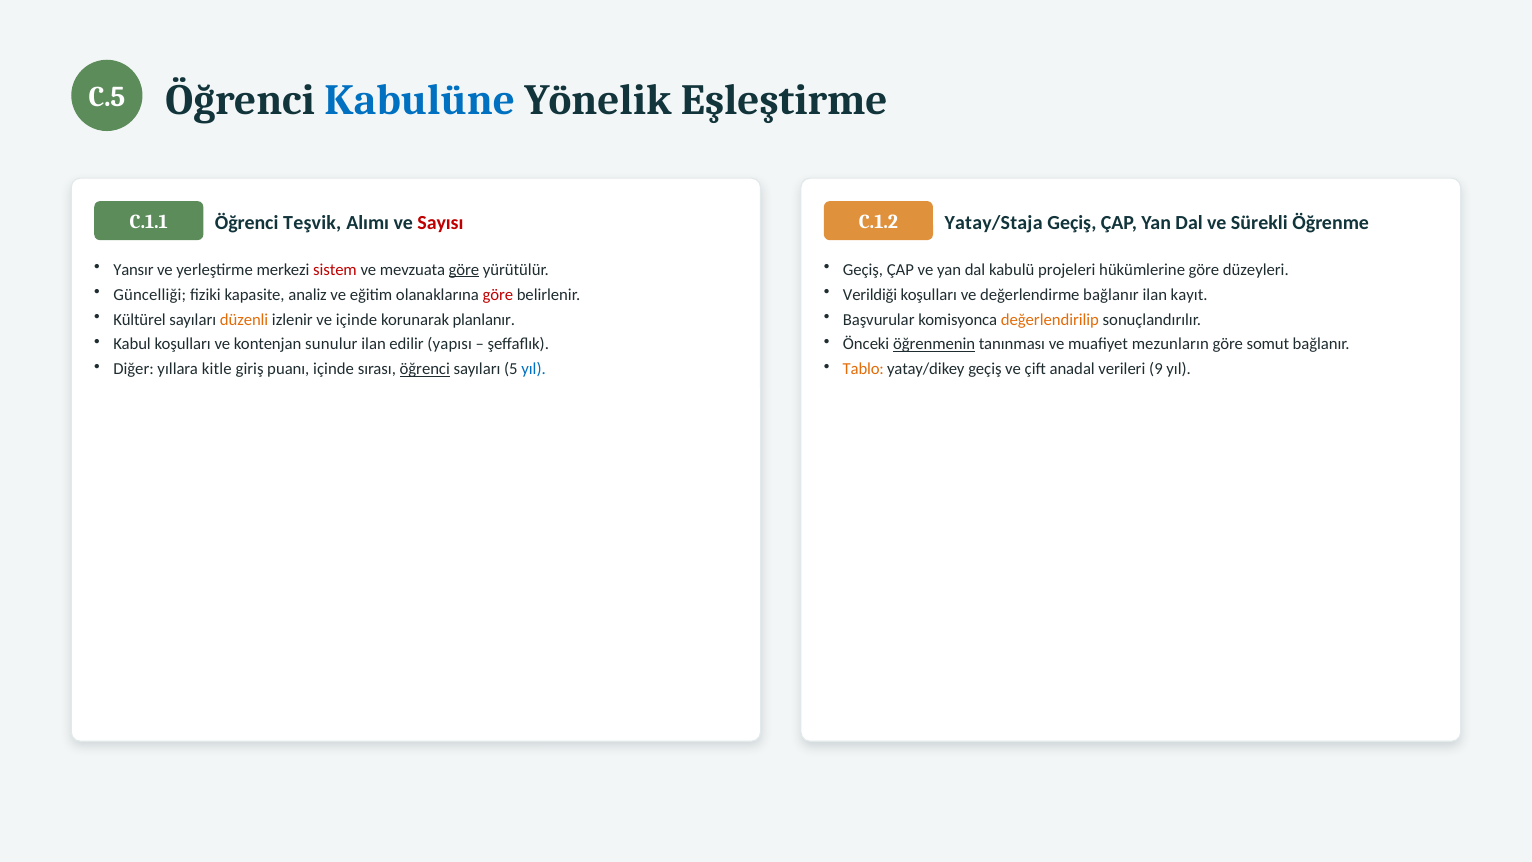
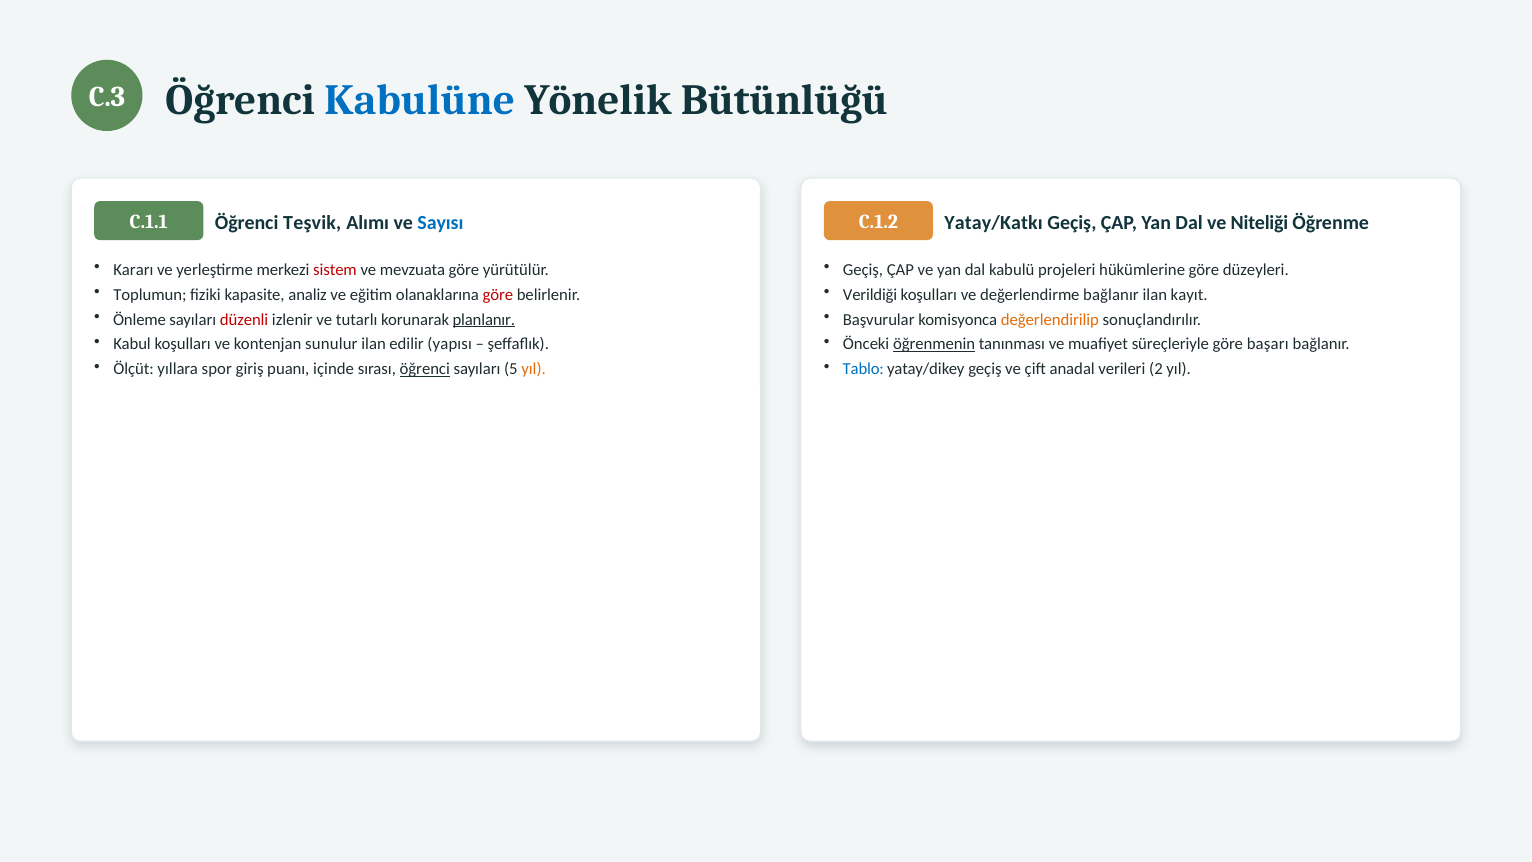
C.5: C.5 -> C.3 (107, 97)
Eşleştirme: Eşleştirme -> Bütünlüğü (784, 101)
Sayısı colour: red -> blue (440, 223)
Yatay/Staja: Yatay/Staja -> Yatay/Katkı (994, 223)
Sürekli: Sürekli -> Niteliği (1259, 223)
Yansır: Yansır -> Kararı (133, 270)
göre underline: present -> none (464, 270)
Güncelliği: Güncelliği -> Toplumun (150, 295)
Kültürel: Kültürel -> Önleme (140, 319)
düzenli colour: orange -> red (244, 319)
ve içinde: içinde -> tutarlı (357, 319)
planlanır underline: none -> present (484, 319)
mezunların: mezunların -> süreçleriyle (1170, 344)
somut: somut -> başarı (1268, 344)
Diğer: Diğer -> Ölçüt (134, 369)
kitle: kitle -> spor (217, 369)
yıl colour: blue -> orange (534, 369)
Tablo colour: orange -> blue (863, 369)
9: 9 -> 2 (1156, 369)
